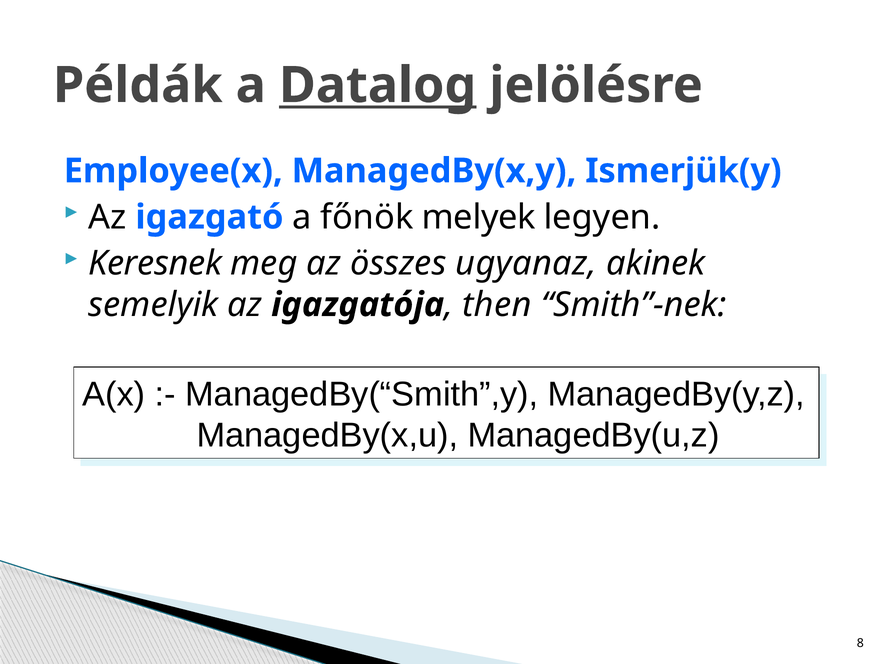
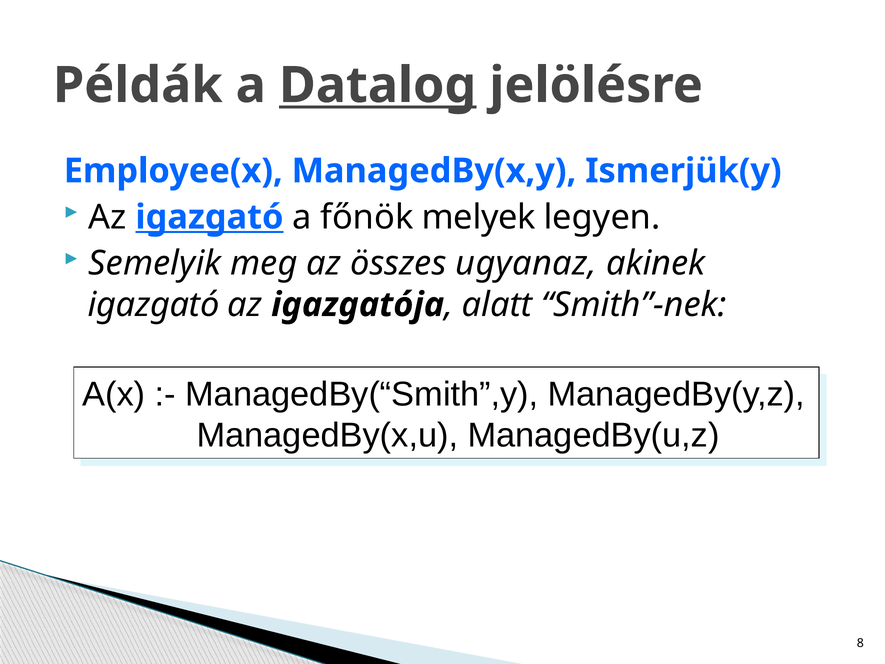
igazgató underline: none -> present (209, 217)
Keresnek: Keresnek -> Semelyik (155, 263)
semelyik: semelyik -> igazgató (154, 305)
then: then -> alatt (497, 305)
